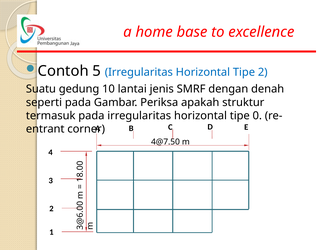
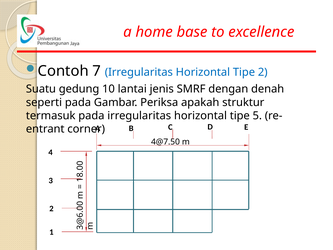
5: 5 -> 7 (97, 71)
tipe 0: 0 -> 5 (257, 116)
